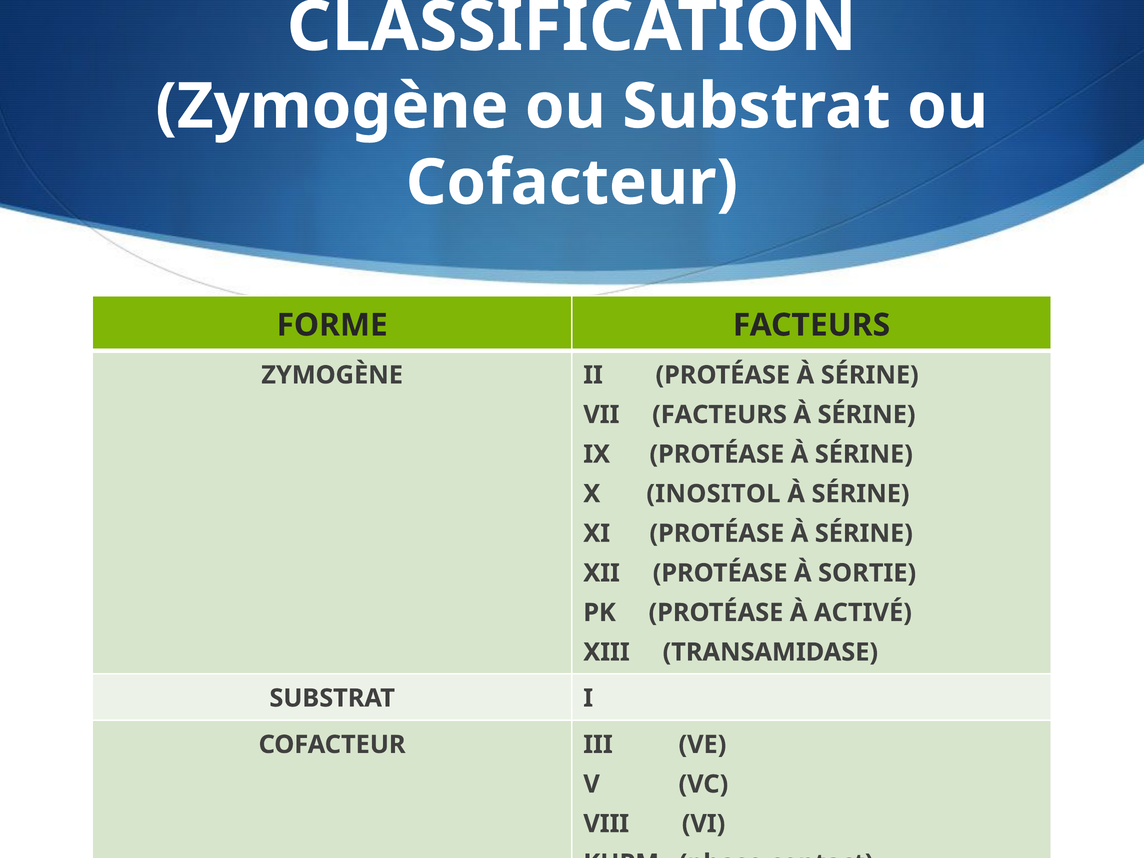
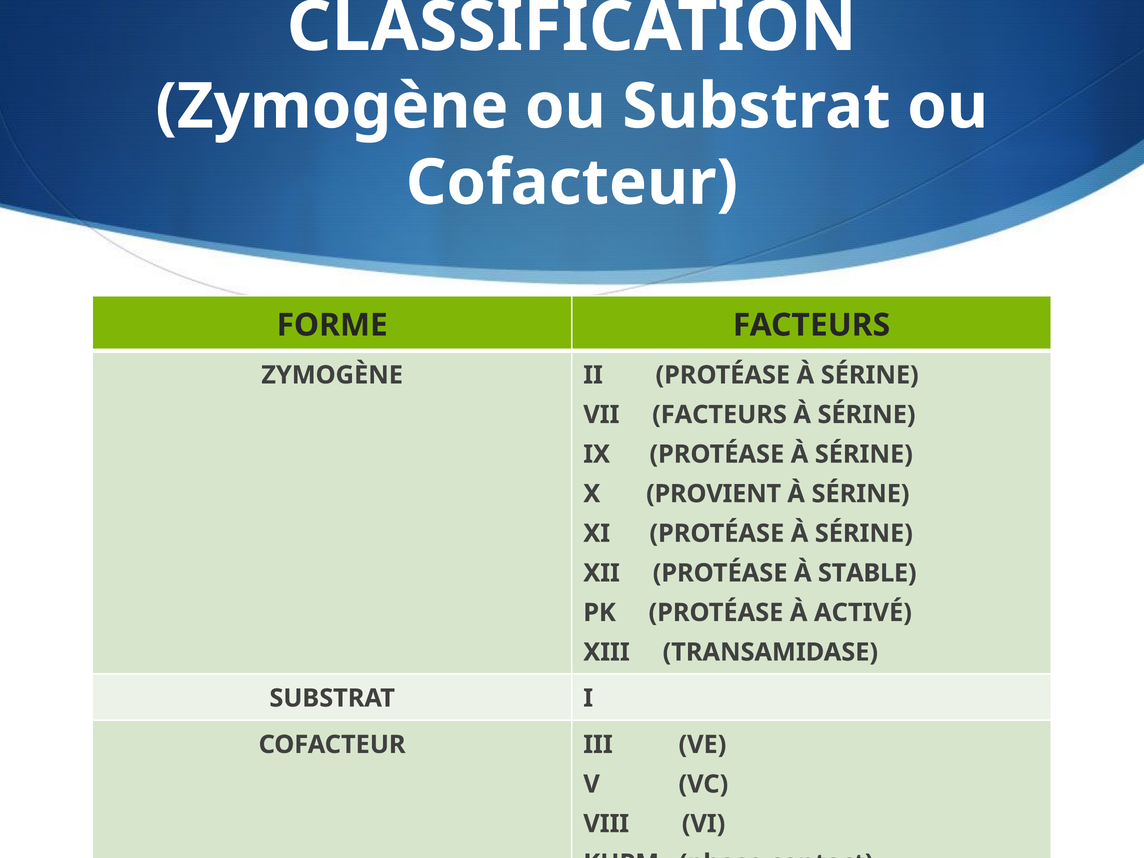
INOSITOL: INOSITOL -> PROVIENT (714, 494)
SORTIE: SORTIE -> STABLE (867, 573)
